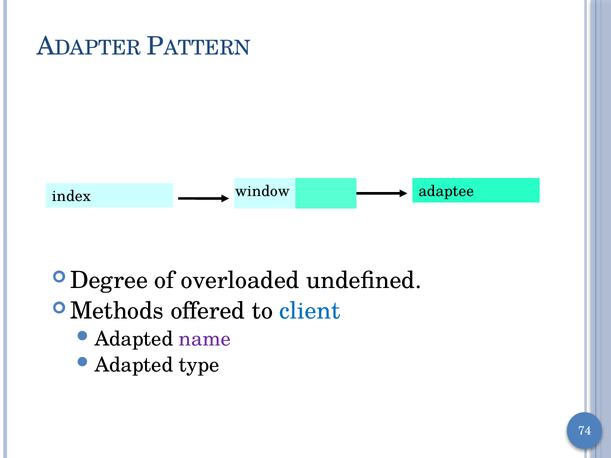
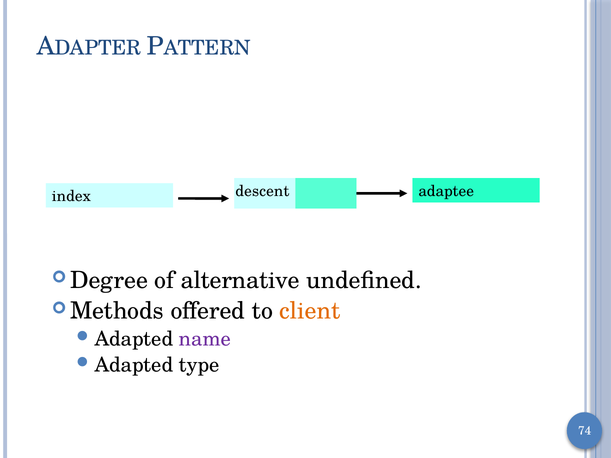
window: window -> descent (262, 191)
overloaded: overloaded -> alternative (240, 280)
client colour: blue -> orange (310, 311)
